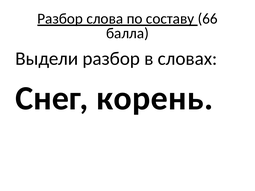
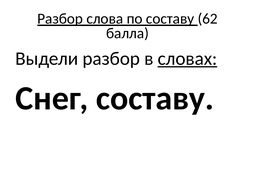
66: 66 -> 62 (208, 19)
словах underline: none -> present (187, 59)
Снег корень: корень -> составу (155, 98)
